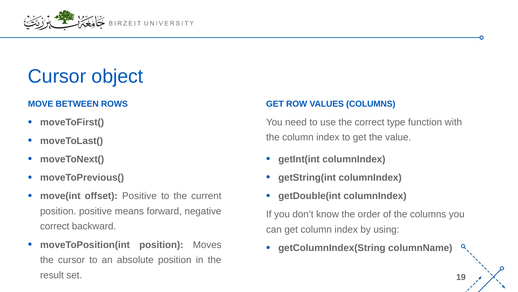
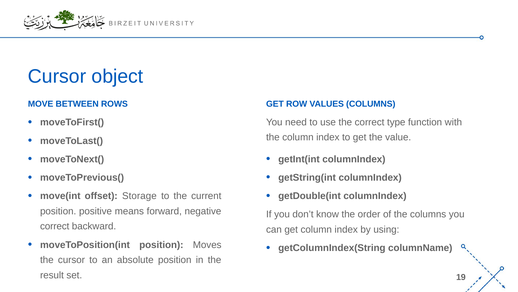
offset Positive: Positive -> Storage (139, 196)
